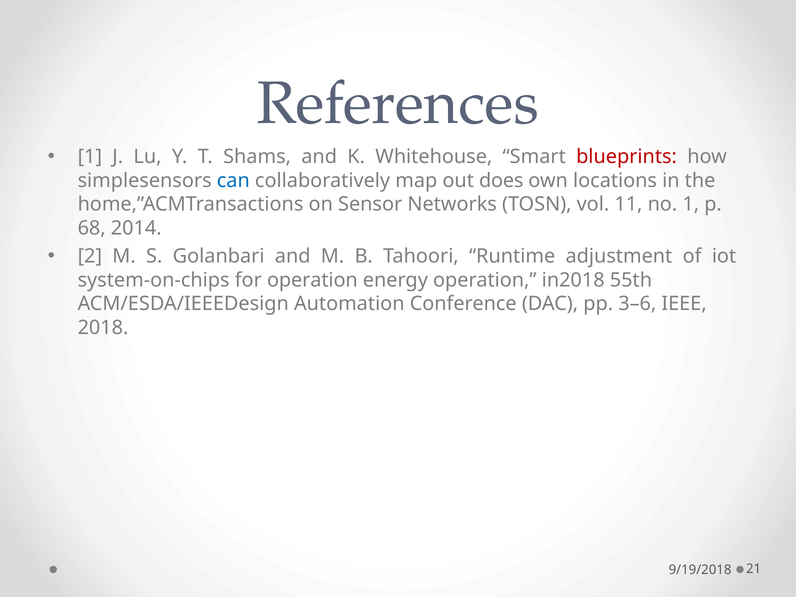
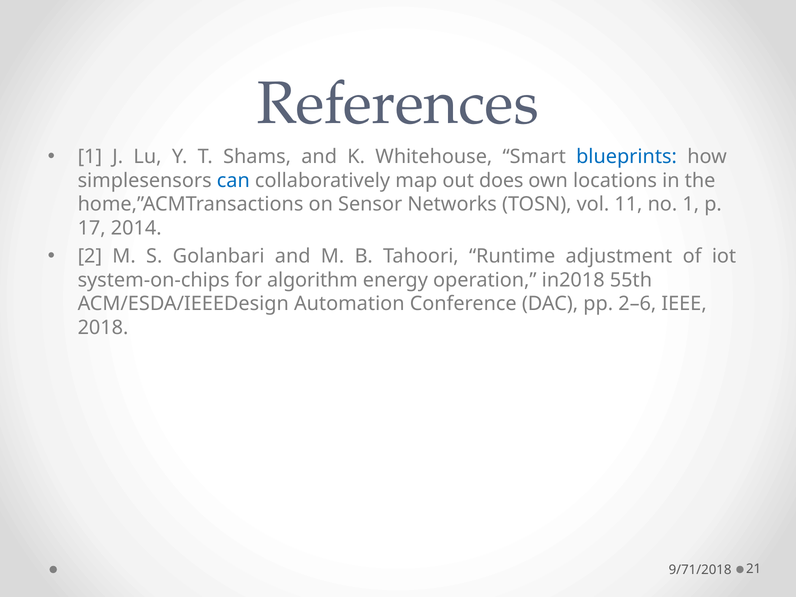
blueprints colour: red -> blue (627, 157)
68: 68 -> 17 (92, 228)
for operation: operation -> algorithm (312, 280)
3–6: 3–6 -> 2–6 (637, 304)
9/19/2018: 9/19/2018 -> 9/71/2018 (700, 570)
